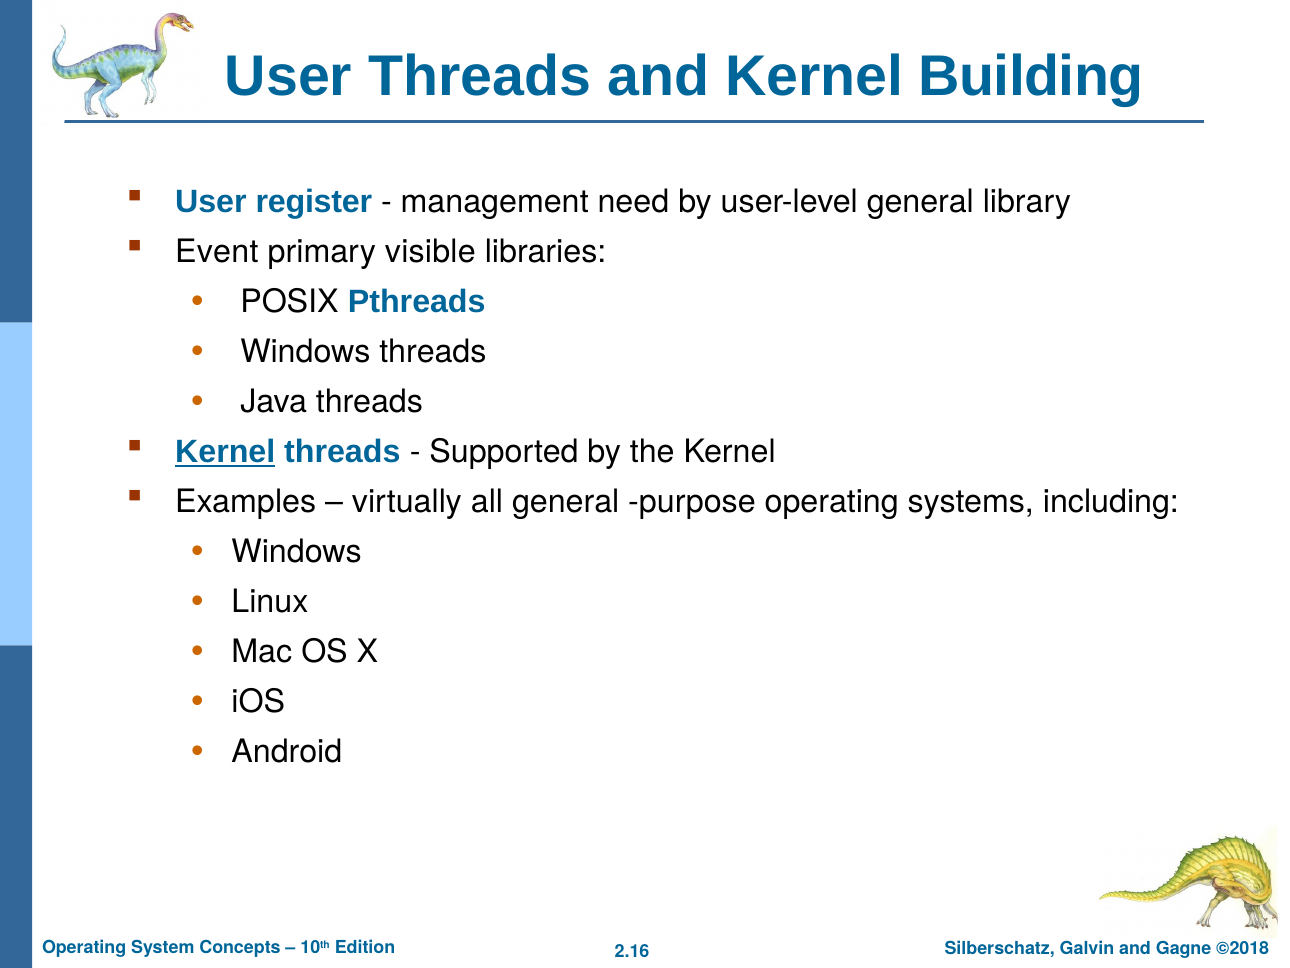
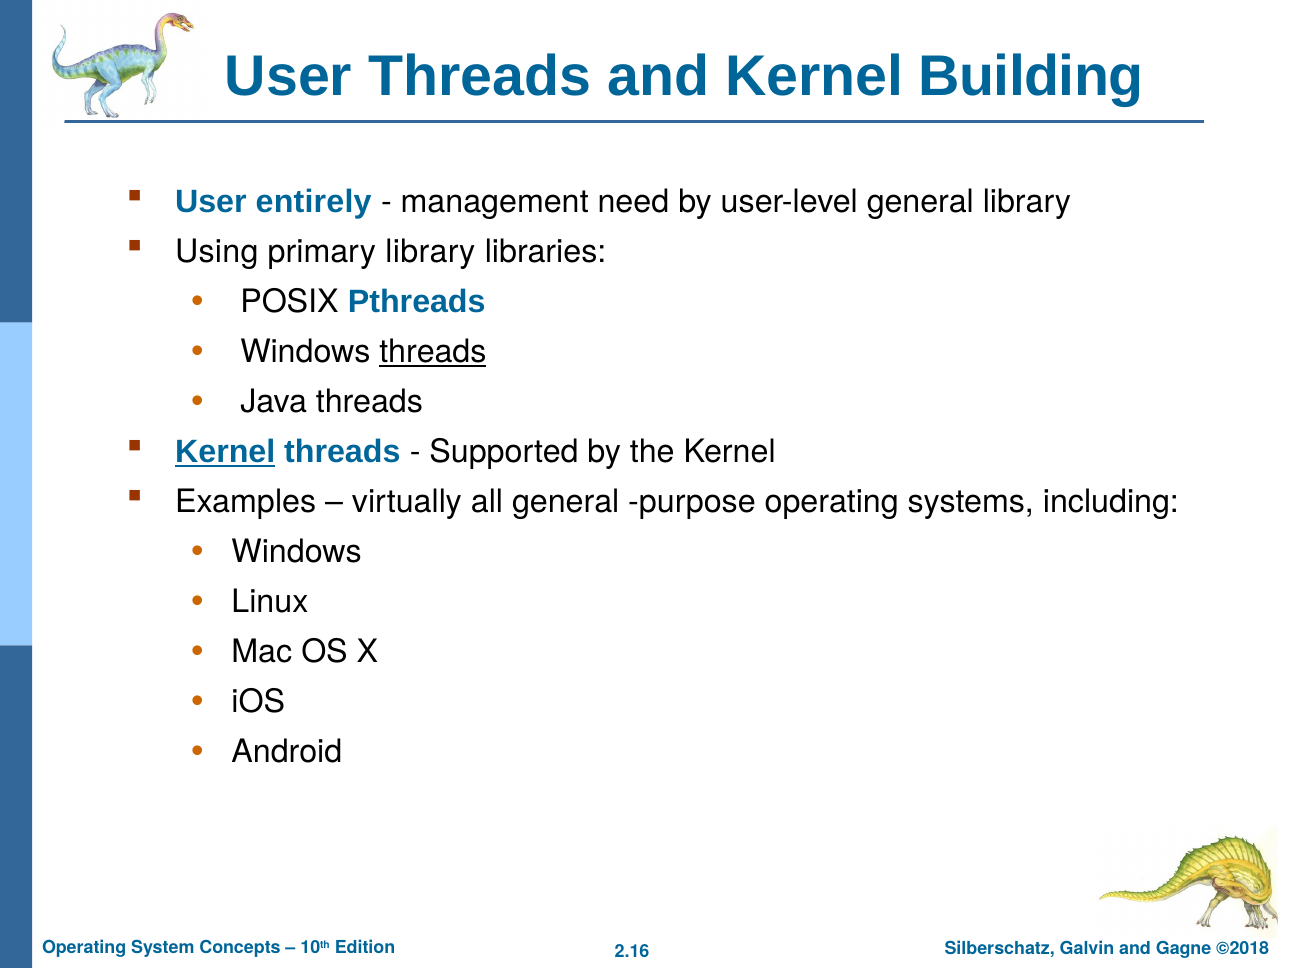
register: register -> entirely (314, 202)
Event: Event -> Using (217, 252)
primary visible: visible -> library (430, 252)
threads underline: none -> present (433, 352)
